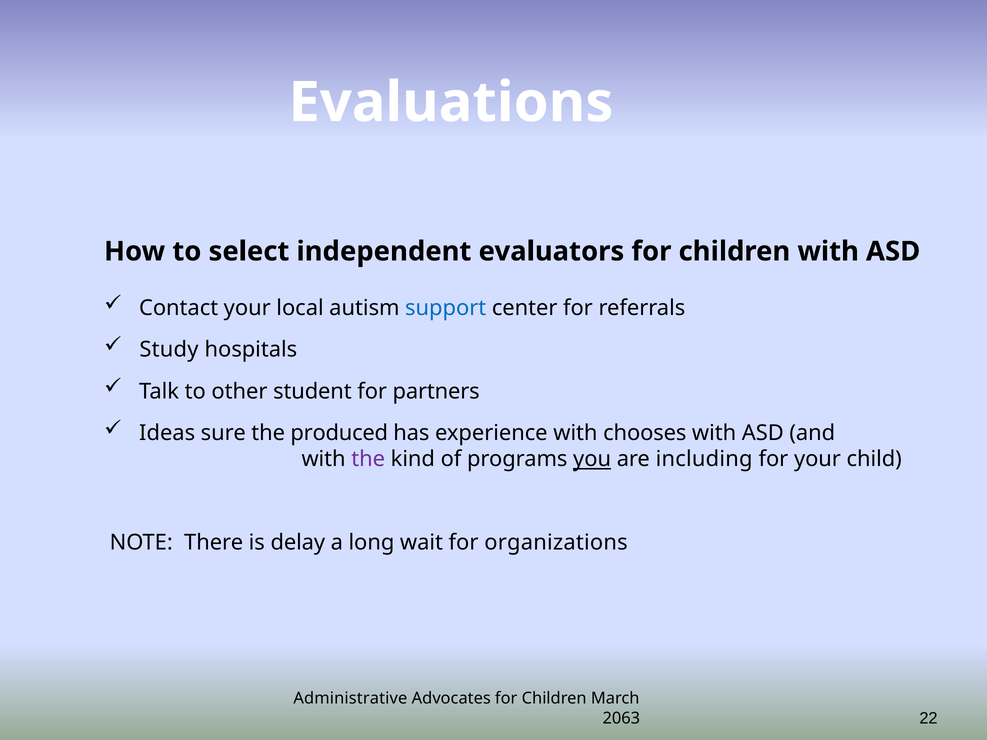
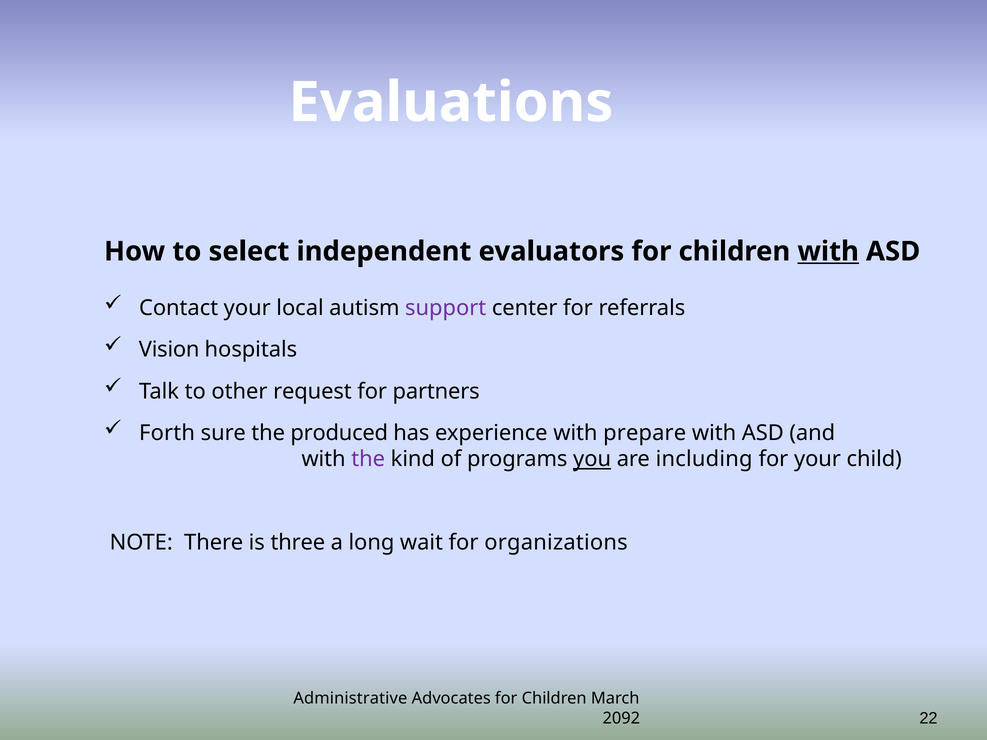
with underline: none -> present (828, 251)
support colour: blue -> purple (446, 308)
Study: Study -> Vision (169, 350)
student: student -> request (312, 391)
Ideas: Ideas -> Forth (167, 433)
chooses: chooses -> prepare (645, 433)
delay: delay -> three (298, 543)
2063: 2063 -> 2092 (621, 718)
